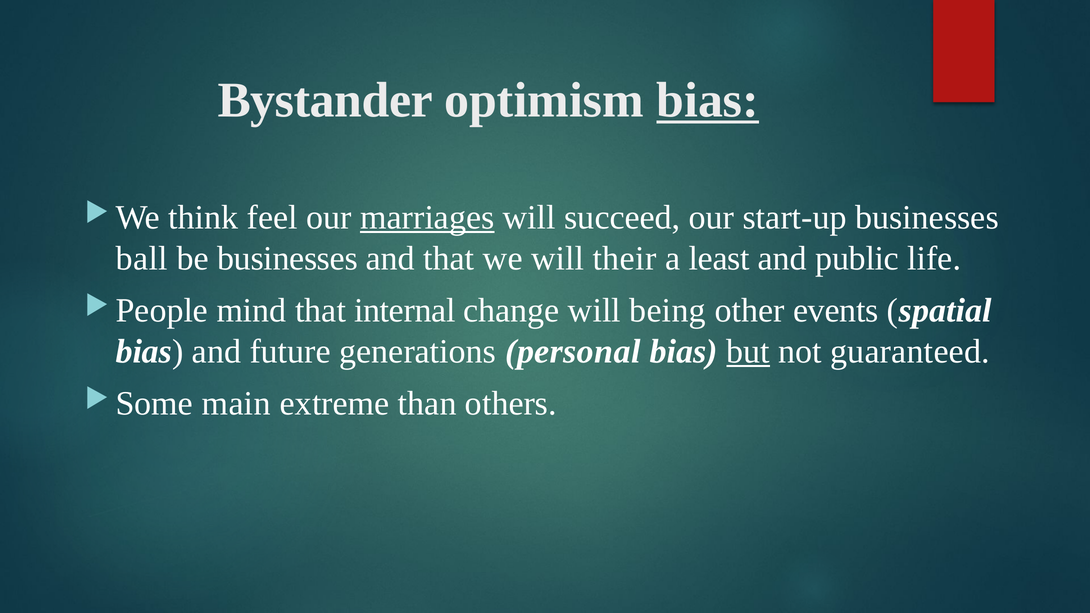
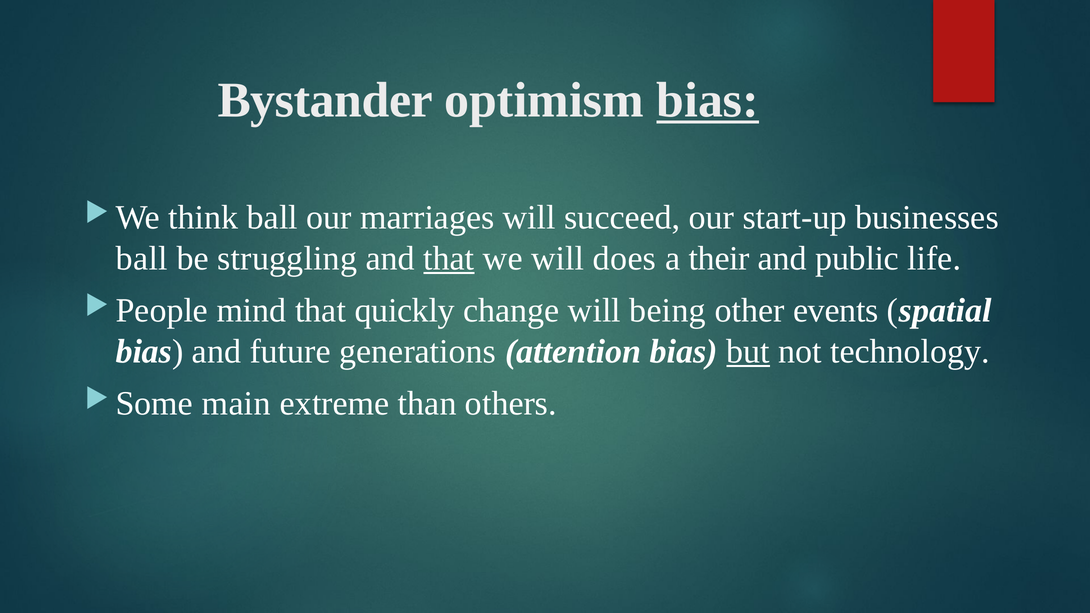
think feel: feel -> ball (272, 218)
marriages underline: present -> none (427, 218)
be businesses: businesses -> struggling (287, 258)
that underline: none -> present (449, 258)
their: their -> does (625, 258)
least: least -> their (719, 258)
internal: internal -> quickly (405, 311)
personal: personal -> attention (573, 352)
guaranteed: guaranteed -> technology (910, 352)
